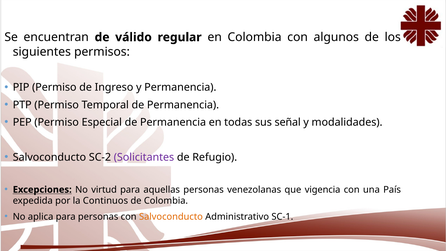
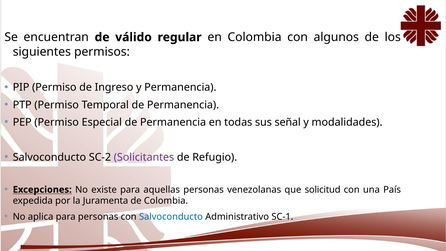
virtud: virtud -> existe (104, 190)
vigencia: vigencia -> solicitud (323, 190)
Continuos: Continuos -> Juramenta (106, 201)
Salvoconducto colour: orange -> blue (171, 217)
